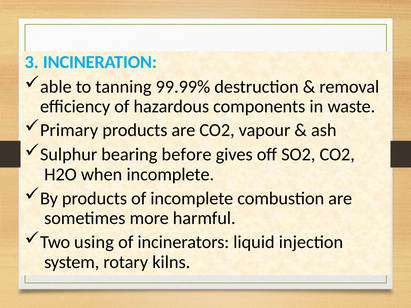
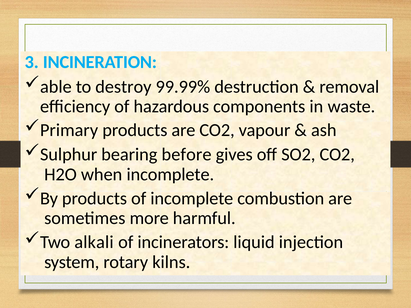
tanning: tanning -> destroy (123, 87)
using: using -> alkali (94, 242)
